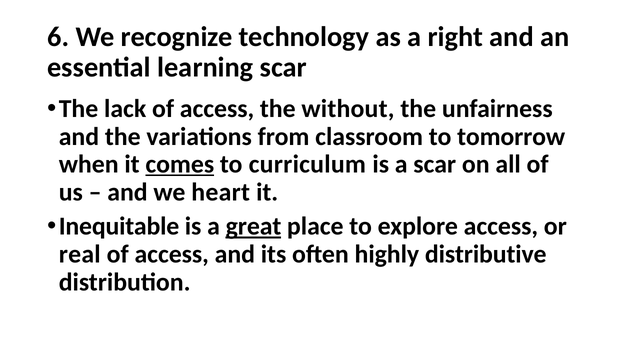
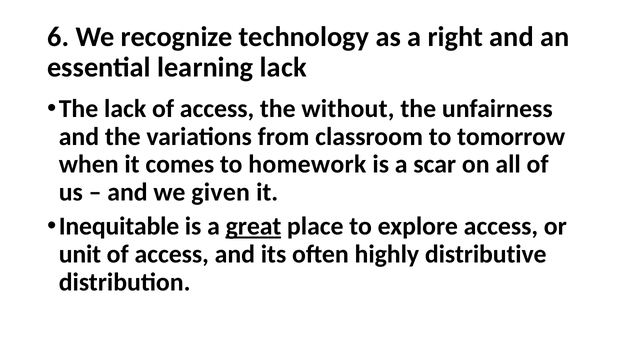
learning scar: scar -> lack (283, 67)
comes underline: present -> none (180, 164)
curriculum: curriculum -> homework (307, 164)
heart: heart -> given (221, 192)
real: real -> unit (80, 254)
